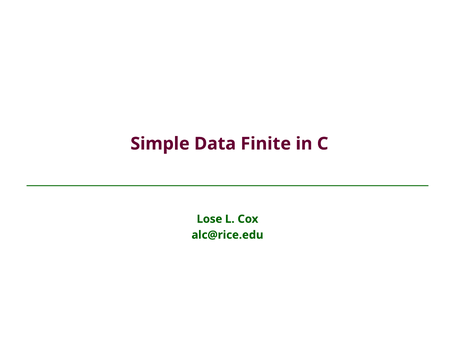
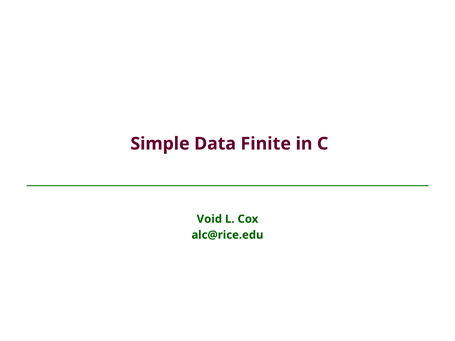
Lose: Lose -> Void (209, 219)
